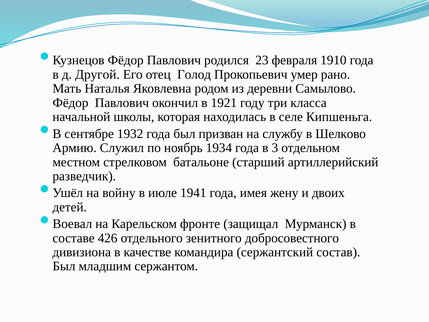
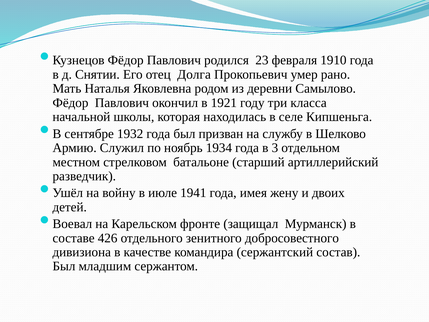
Другой: Другой -> Снятии (97, 74)
Голод: Голод -> Долга (194, 74)
